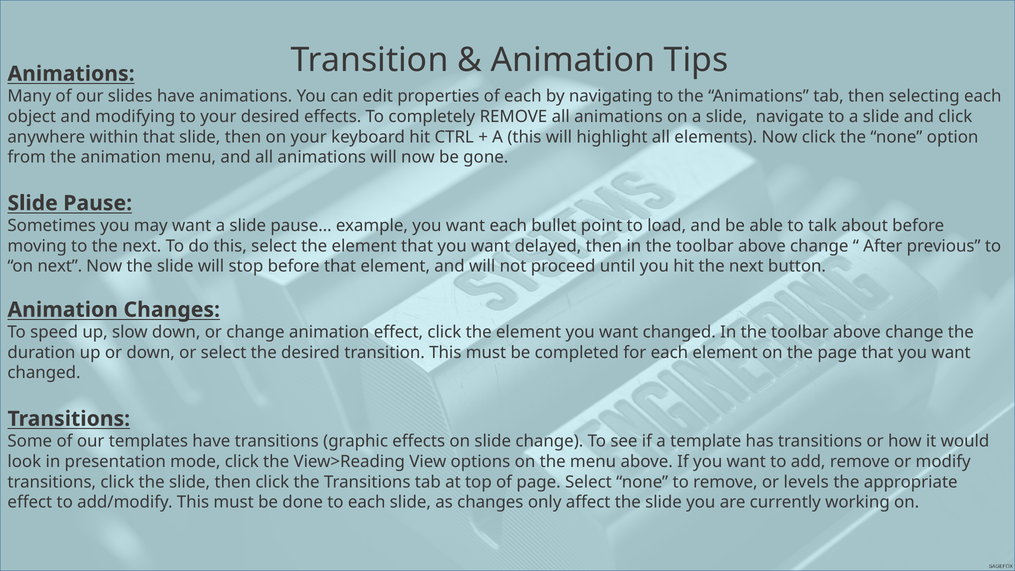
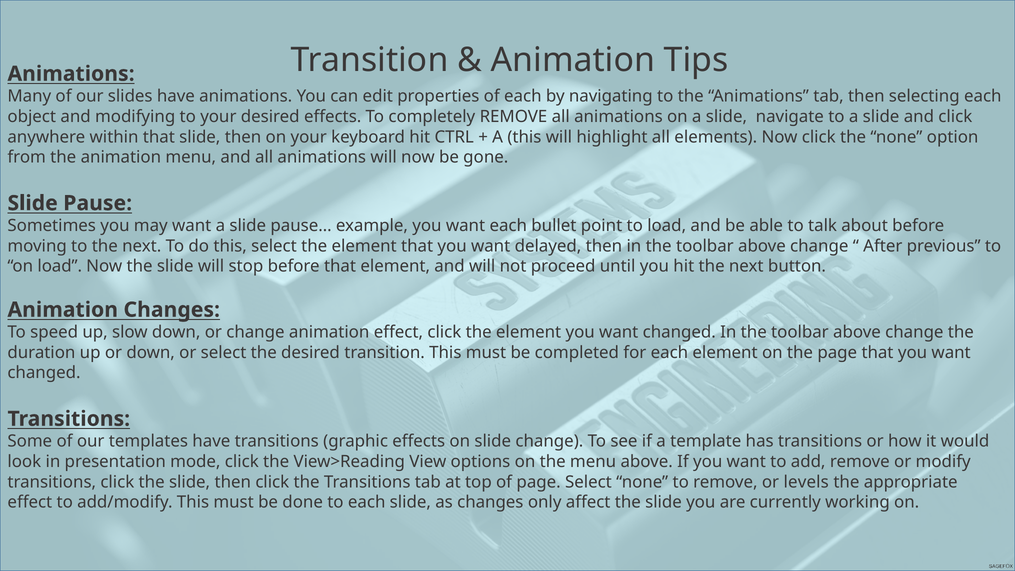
on next: next -> load (60, 266)
